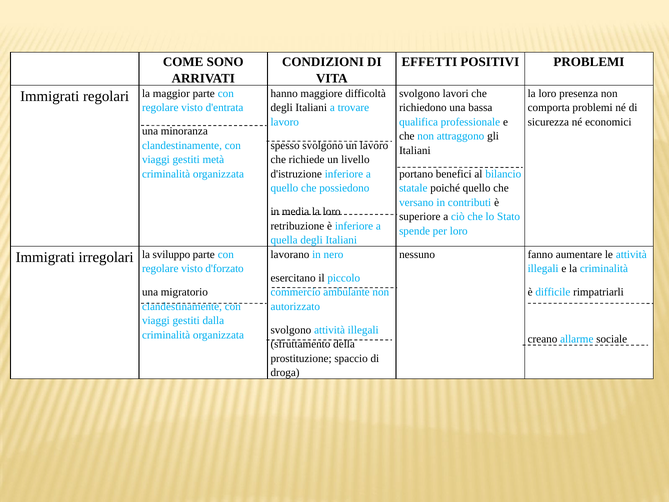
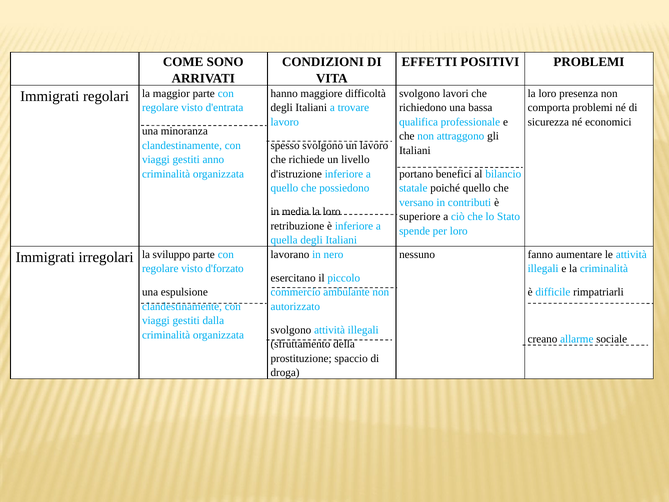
metà: metà -> anno (213, 160)
migratorio: migratorio -> espulsione (184, 292)
